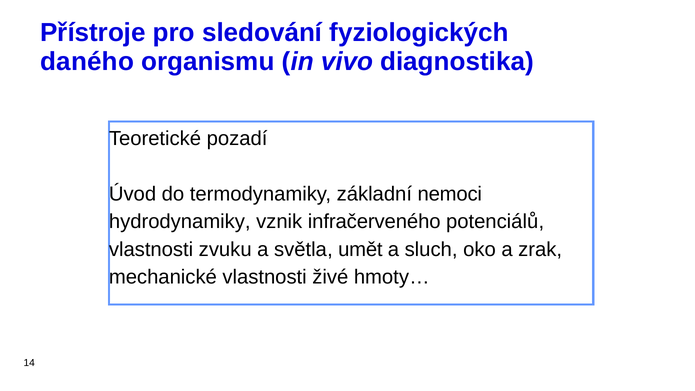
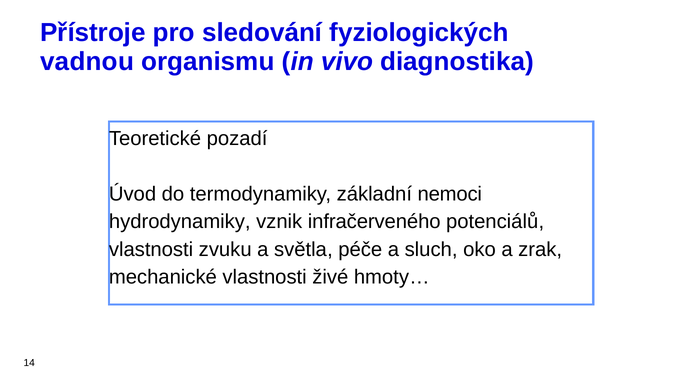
daného: daného -> vadnou (87, 61)
umět: umět -> péče (360, 249)
